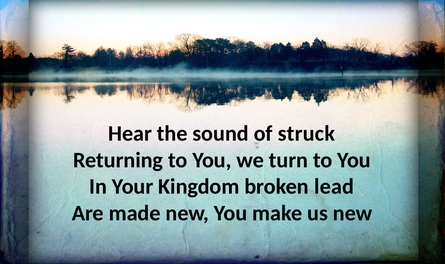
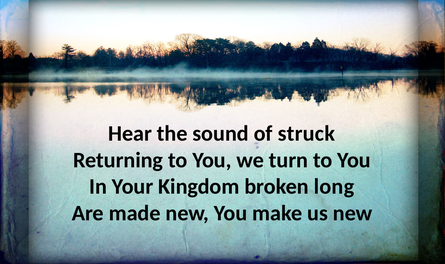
lead: lead -> long (334, 186)
